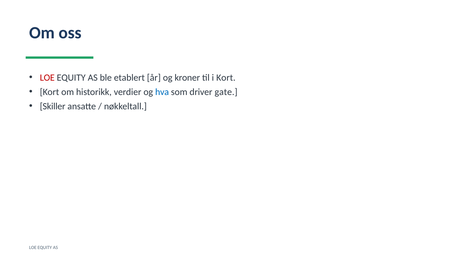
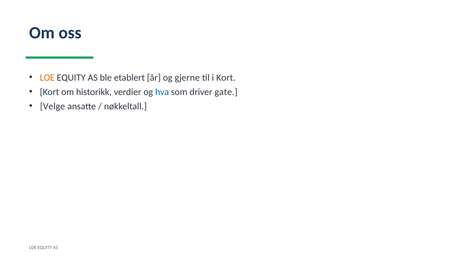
LOE colour: red -> orange (47, 78)
kroner: kroner -> gjerne (187, 78)
Skiller: Skiller -> Velge (53, 106)
